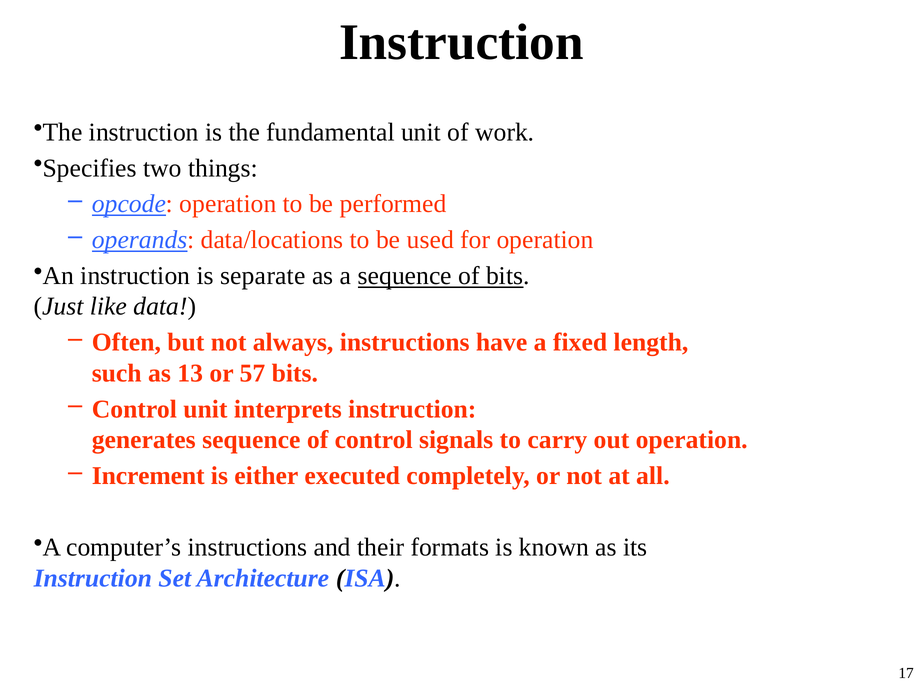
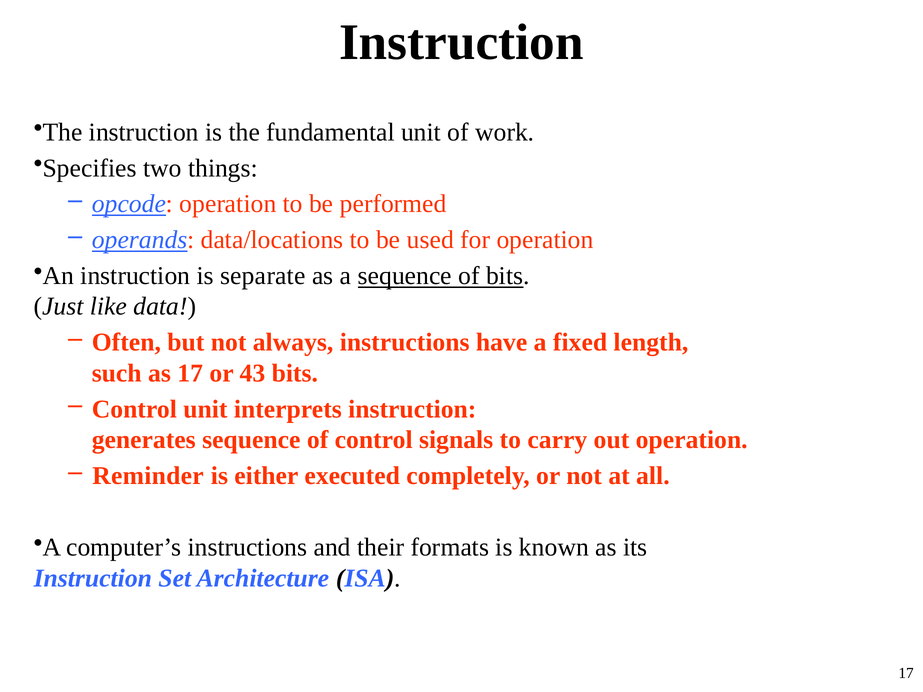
as 13: 13 -> 17 (190, 373)
57: 57 -> 43 (252, 373)
Increment: Increment -> Reminder (148, 476)
